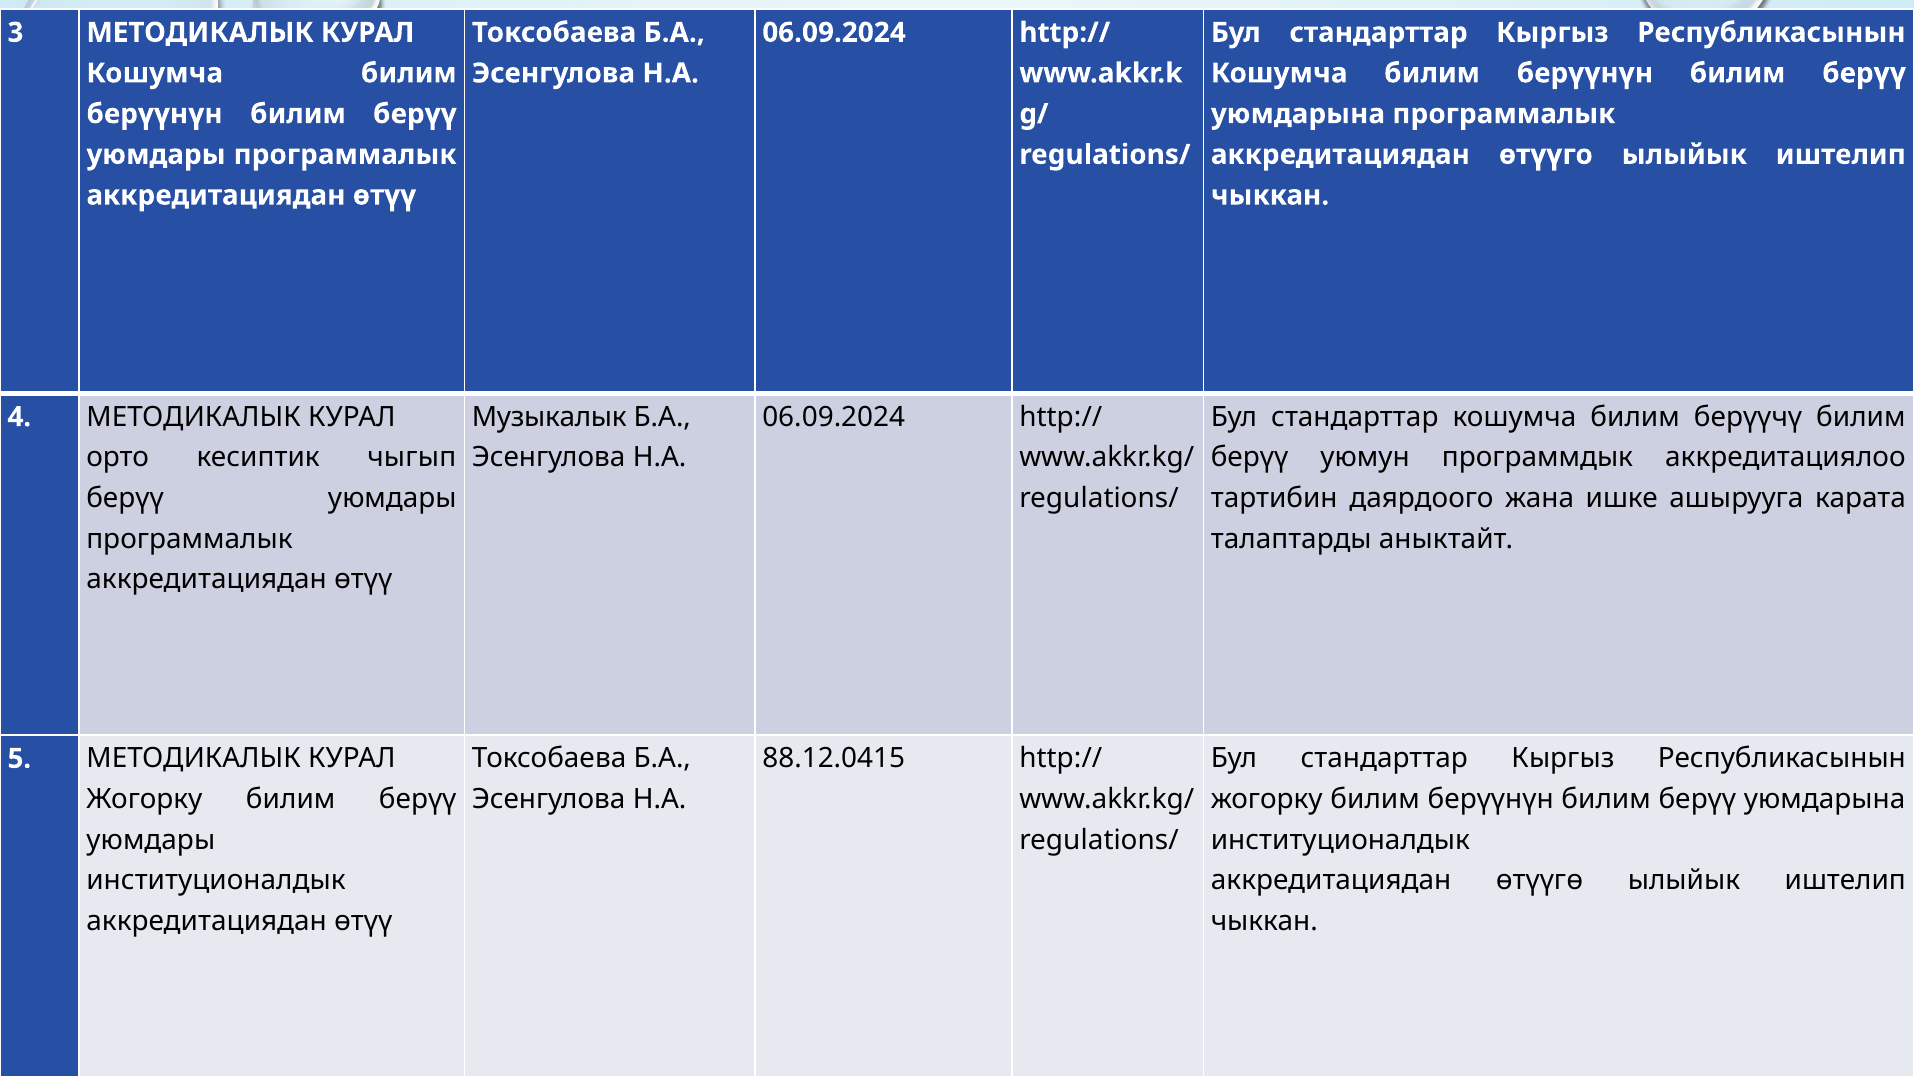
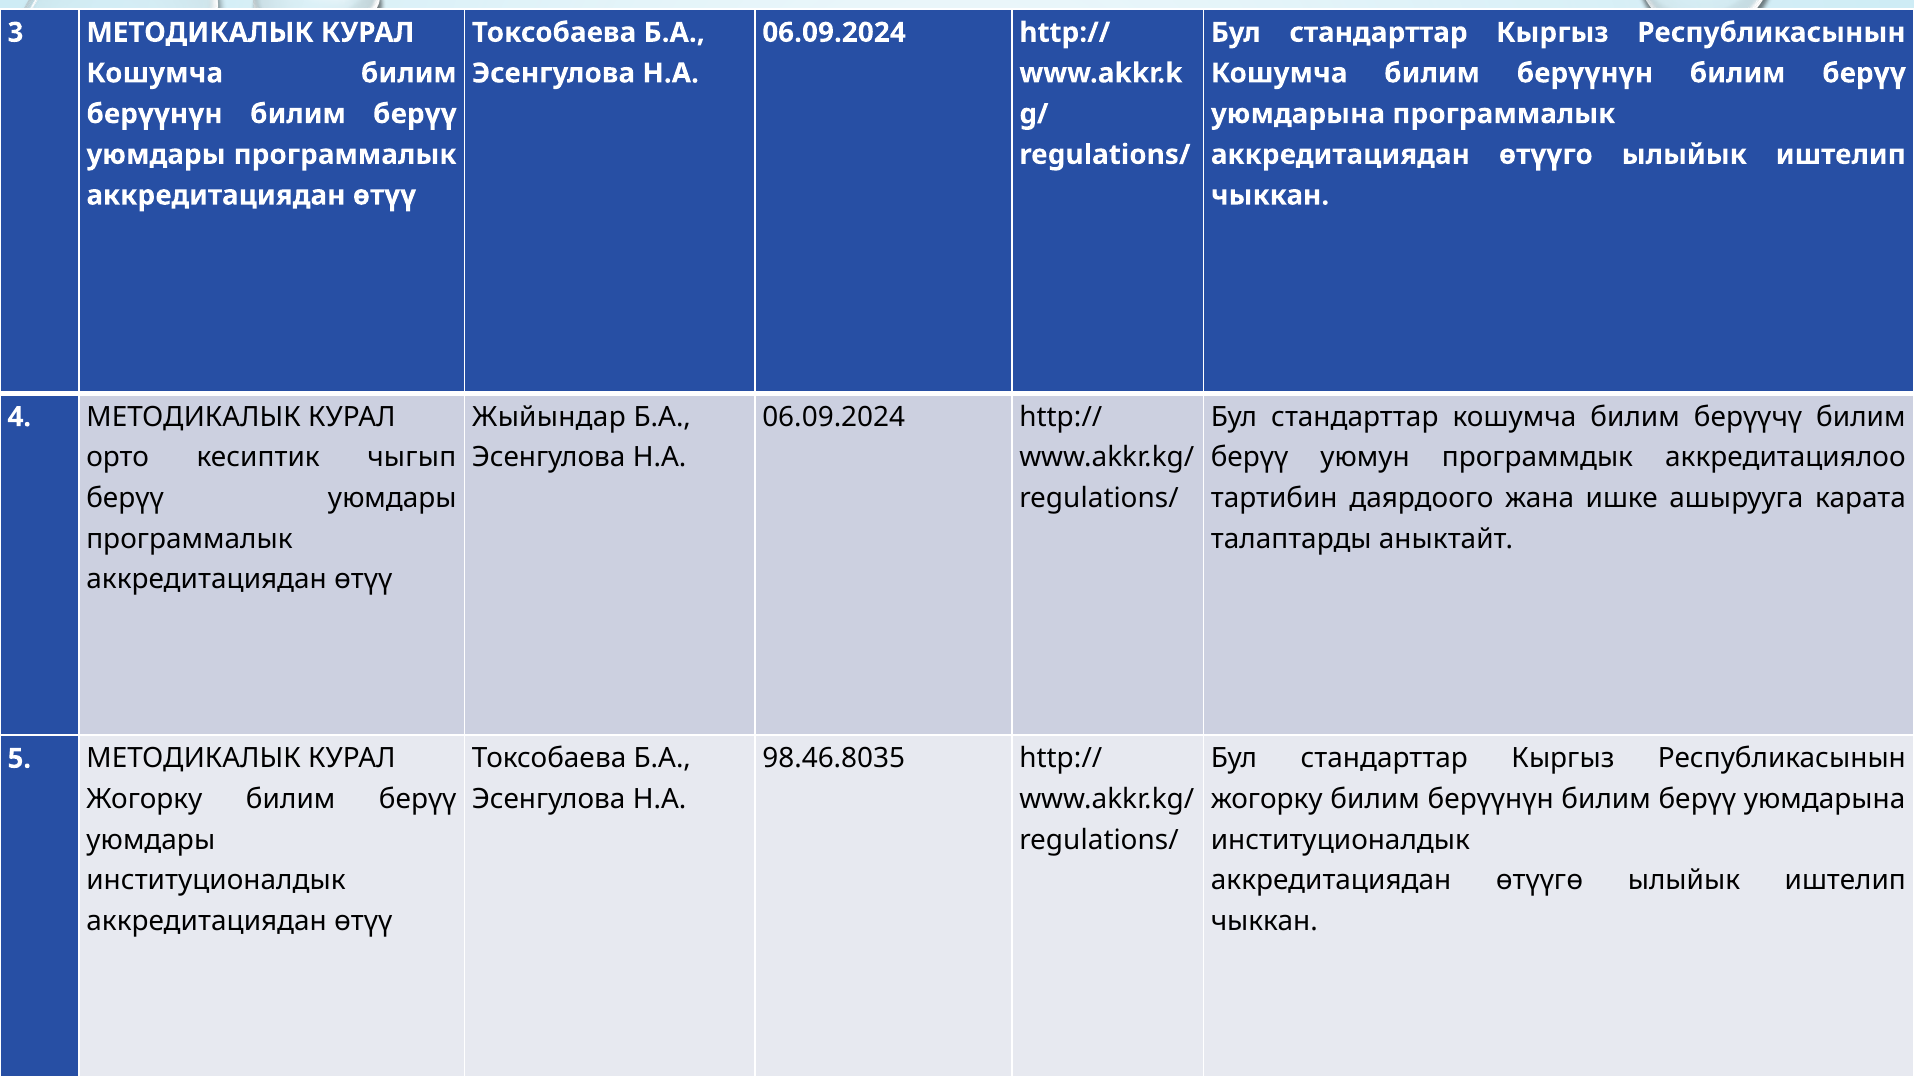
Музыкалык: Музыкалык -> Жыйындар (549, 417)
88.12.0415: 88.12.0415 -> 98.46.8035 (834, 758)
